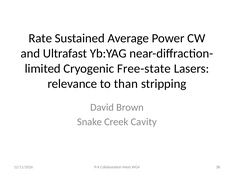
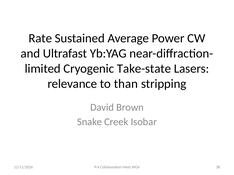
Free-state: Free-state -> Take-state (144, 69)
Cavity: Cavity -> Isobar (144, 122)
